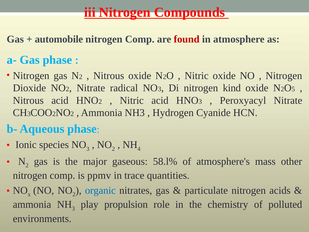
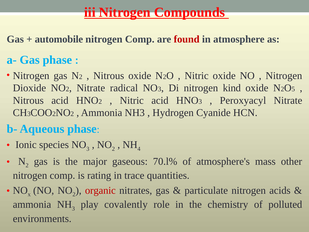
58.l%: 58.l% -> 70.l% (165, 161)
ppmv: ppmv -> rating (99, 175)
organic colour: blue -> red (100, 190)
propulsion: propulsion -> covalently (126, 204)
